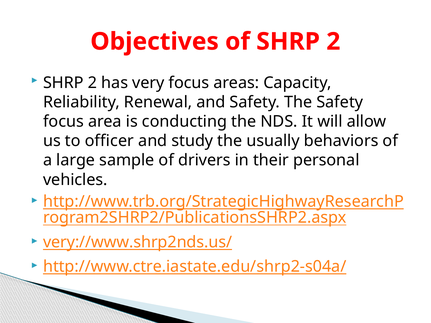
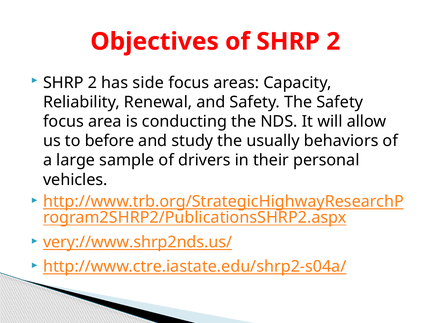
very: very -> side (148, 83)
officer: officer -> before (109, 141)
